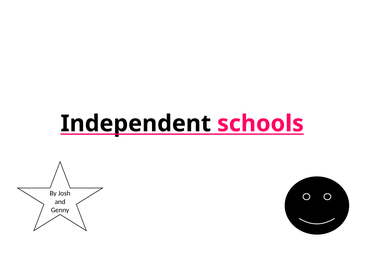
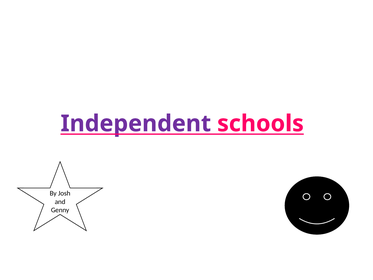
Independent colour: black -> purple (136, 123)
